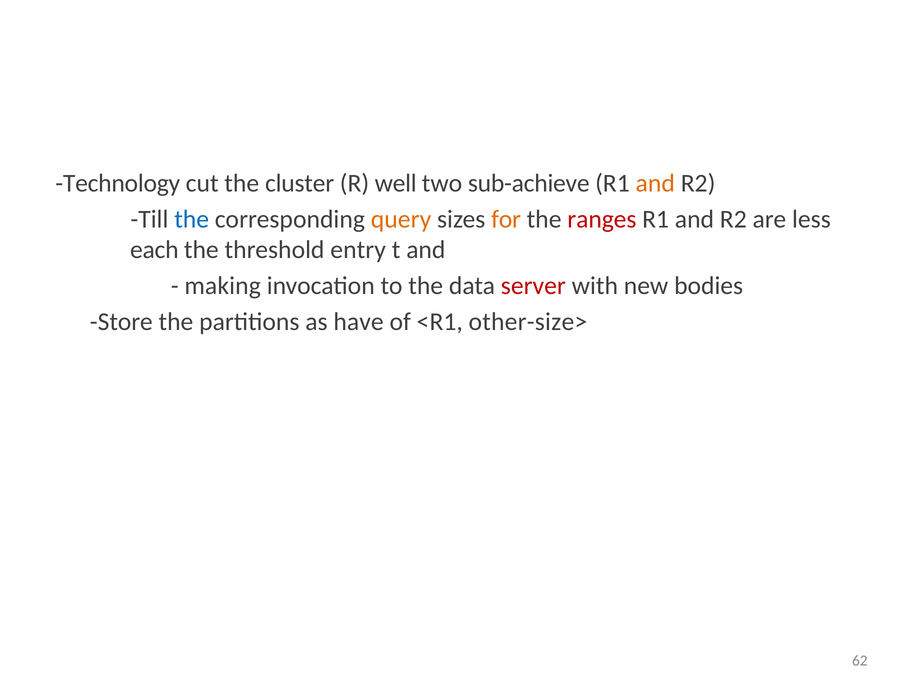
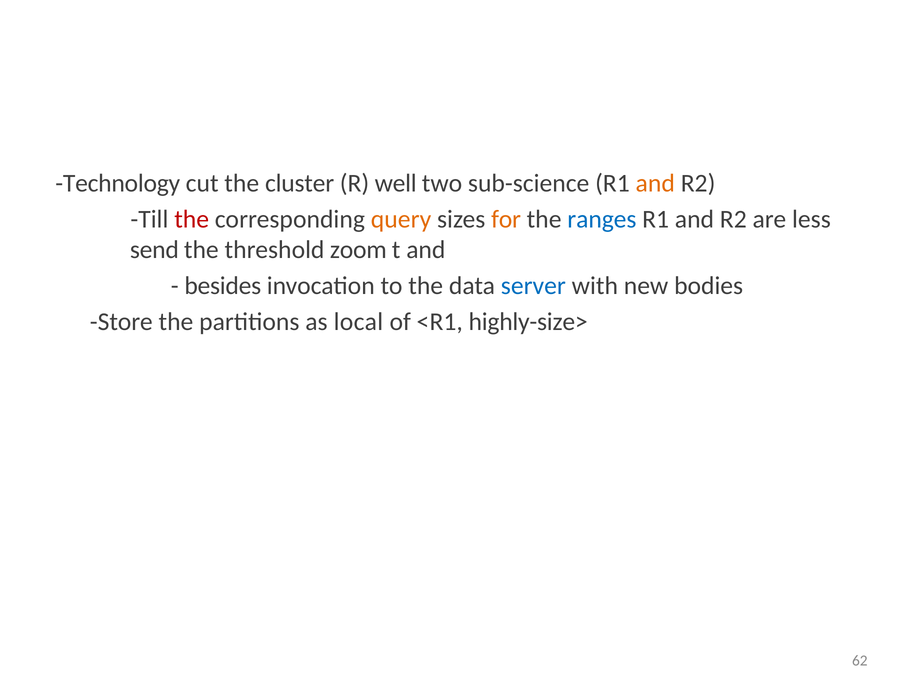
sub-achieve: sub-achieve -> sub-science (529, 183)
the colour: blue -> red (192, 219)
ranges colour: red -> blue (602, 219)
each: each -> send (154, 250)
entry: entry -> zoom (358, 250)
making: making -> besides (223, 286)
server colour: red -> blue (533, 286)
have: have -> local (358, 322)
other-size>: other-size> -> highly-size> (528, 322)
